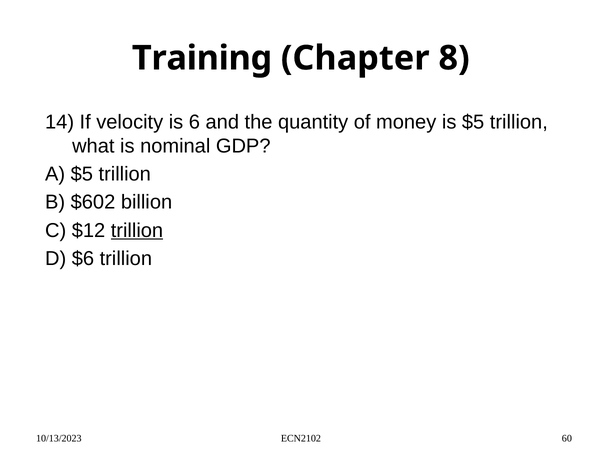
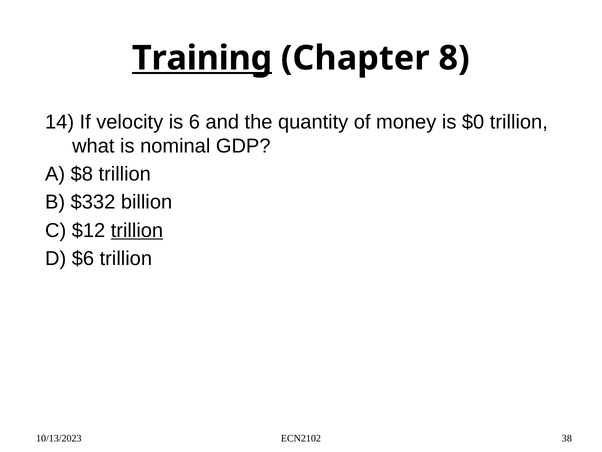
Training underline: none -> present (202, 58)
is $5: $5 -> $0 (473, 122)
A $5: $5 -> $8 (82, 174)
$602: $602 -> $332 (93, 202)
60: 60 -> 38 (567, 438)
